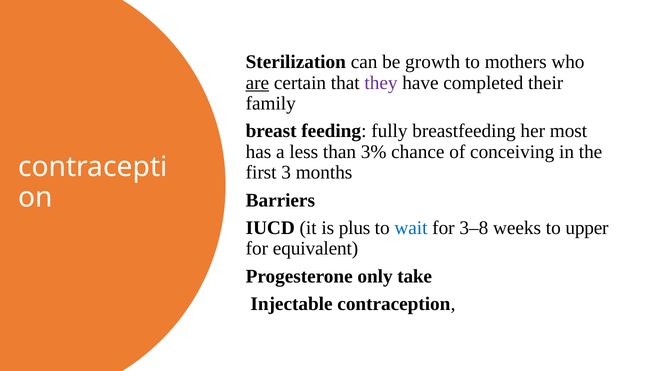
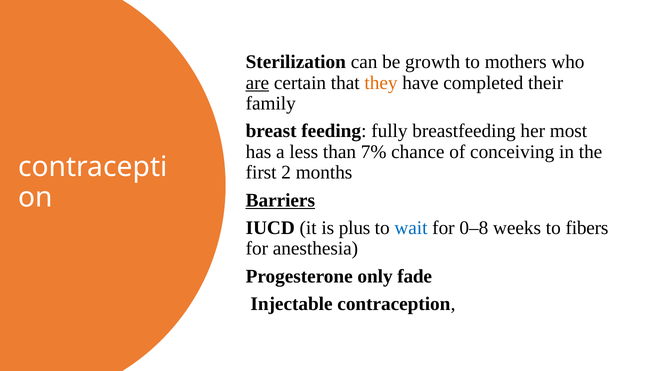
they colour: purple -> orange (381, 83)
3%: 3% -> 7% (374, 152)
3: 3 -> 2 (286, 173)
Barriers underline: none -> present (280, 200)
3–8: 3–8 -> 0–8 (474, 228)
upper: upper -> fibers (587, 228)
equivalent: equivalent -> anesthesia (315, 249)
take: take -> fade (415, 276)
